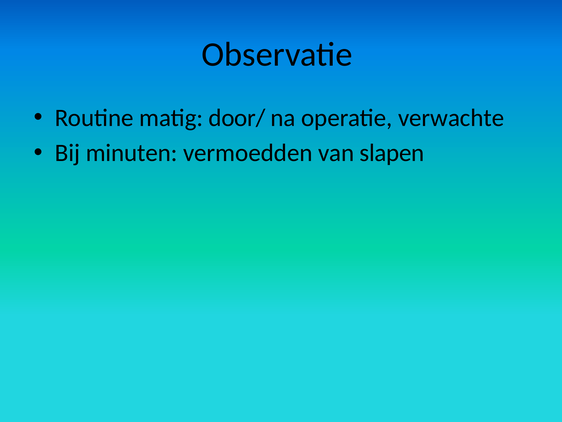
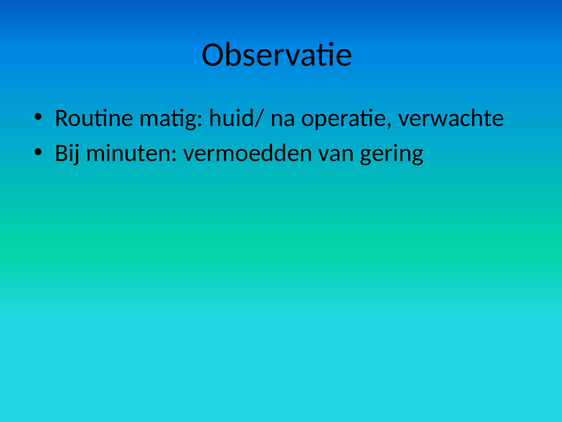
door/: door/ -> huid/ (237, 118)
slapen: slapen -> gering (392, 153)
